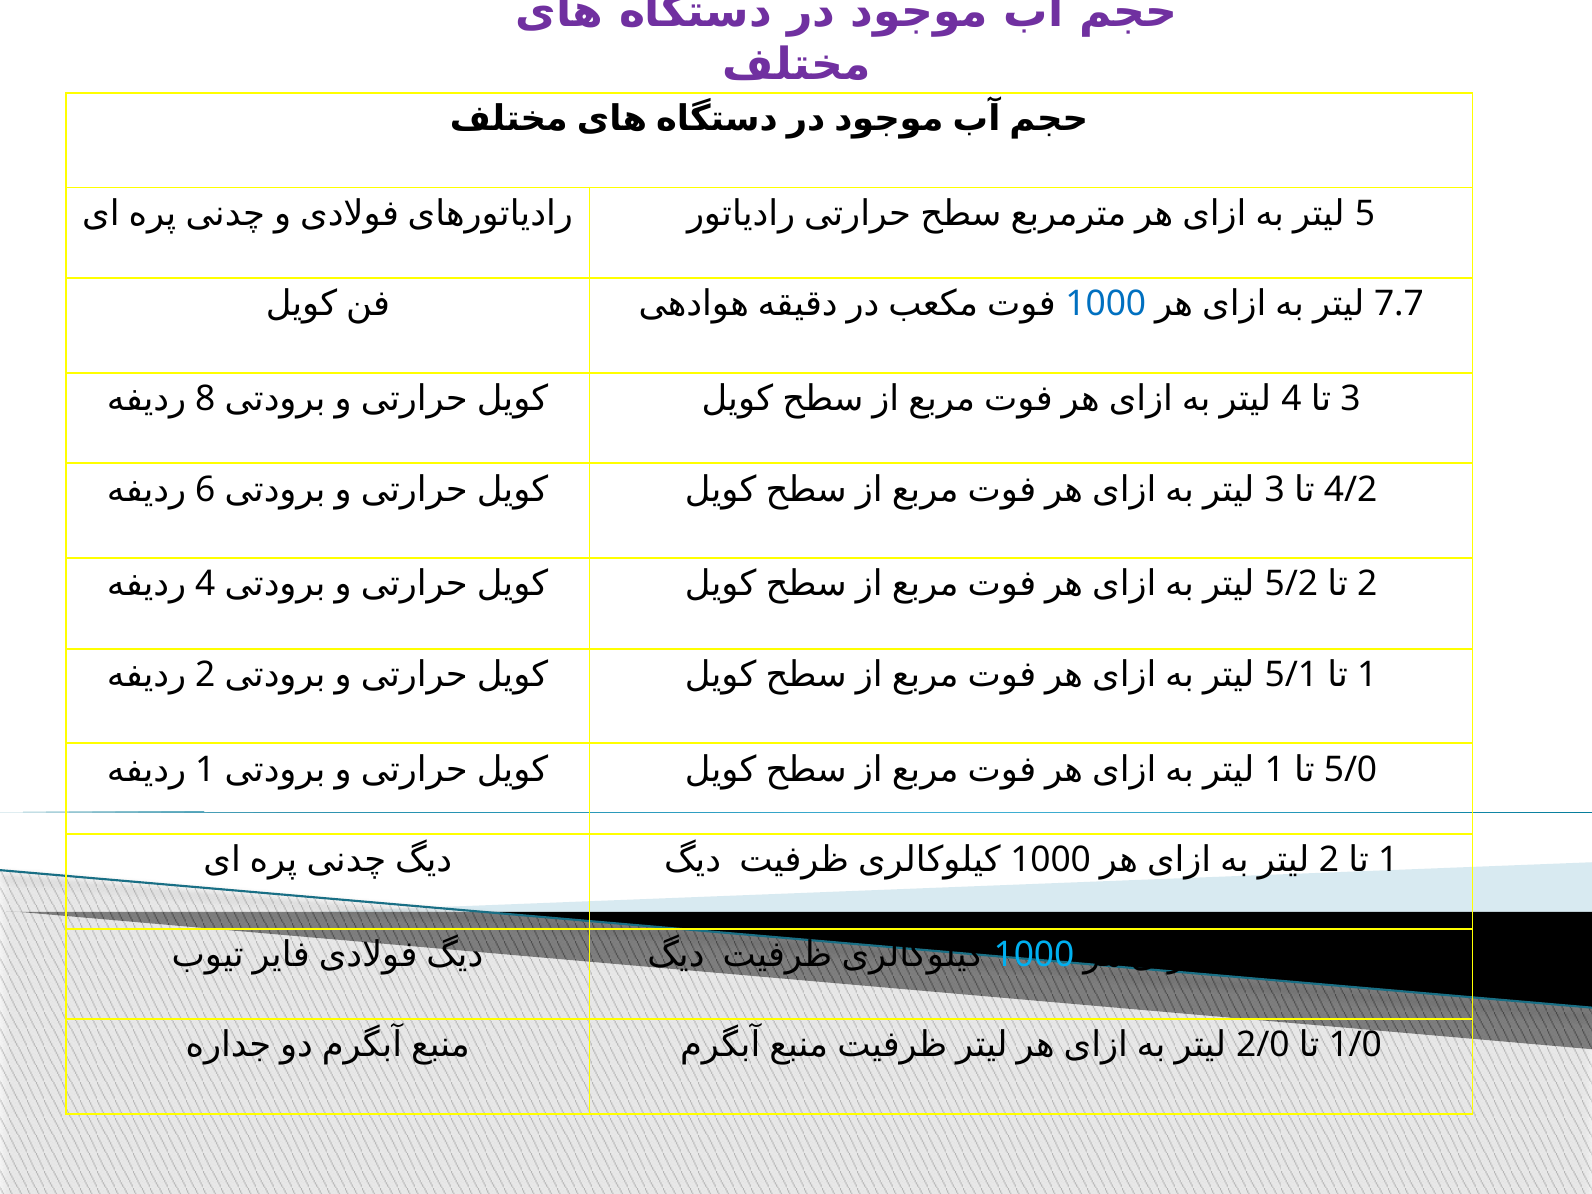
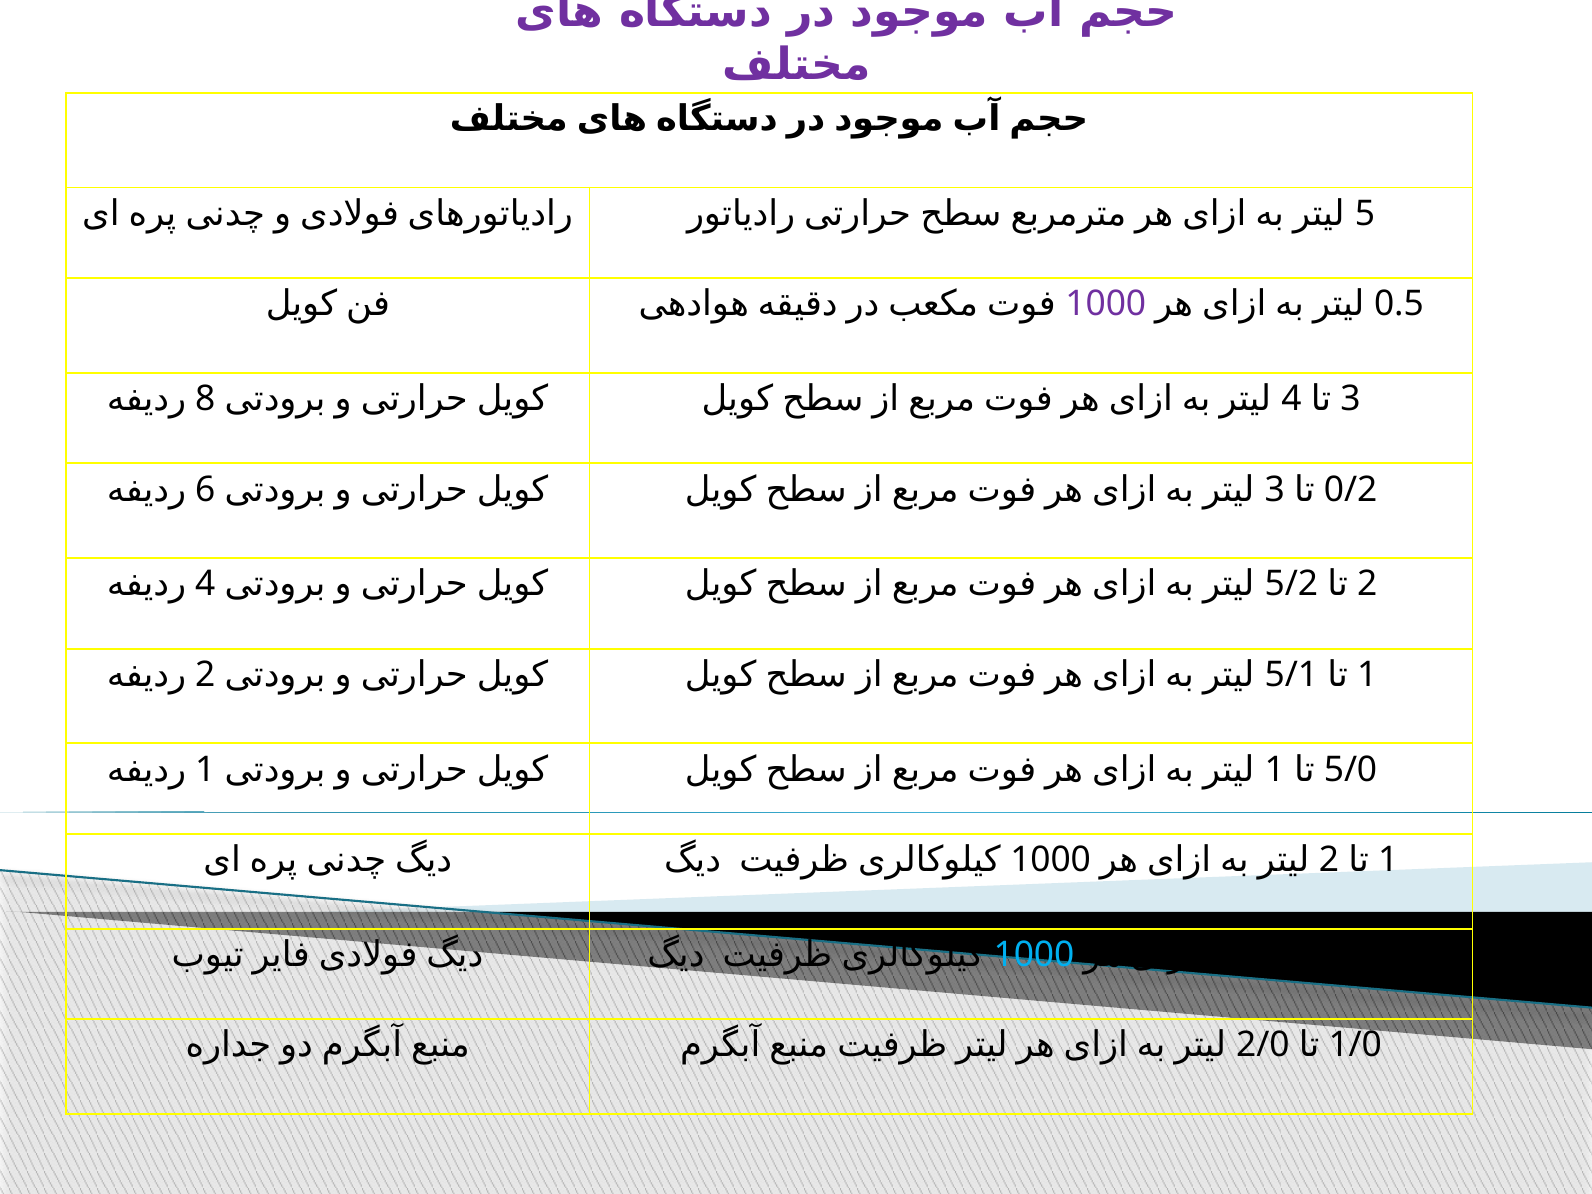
7.7: 7.7 -> 0.5 (1399, 304)
1000 colour: blue -> purple (1106, 304)
4/2: 4/2 -> 0/2 (1351, 489)
